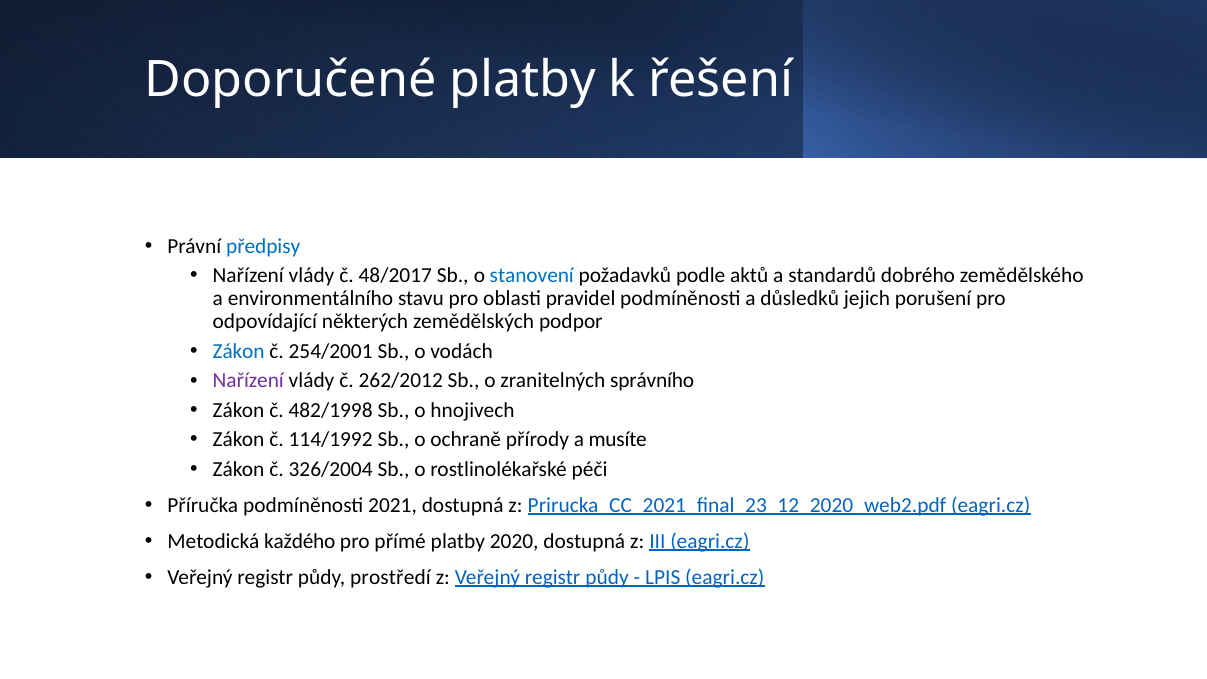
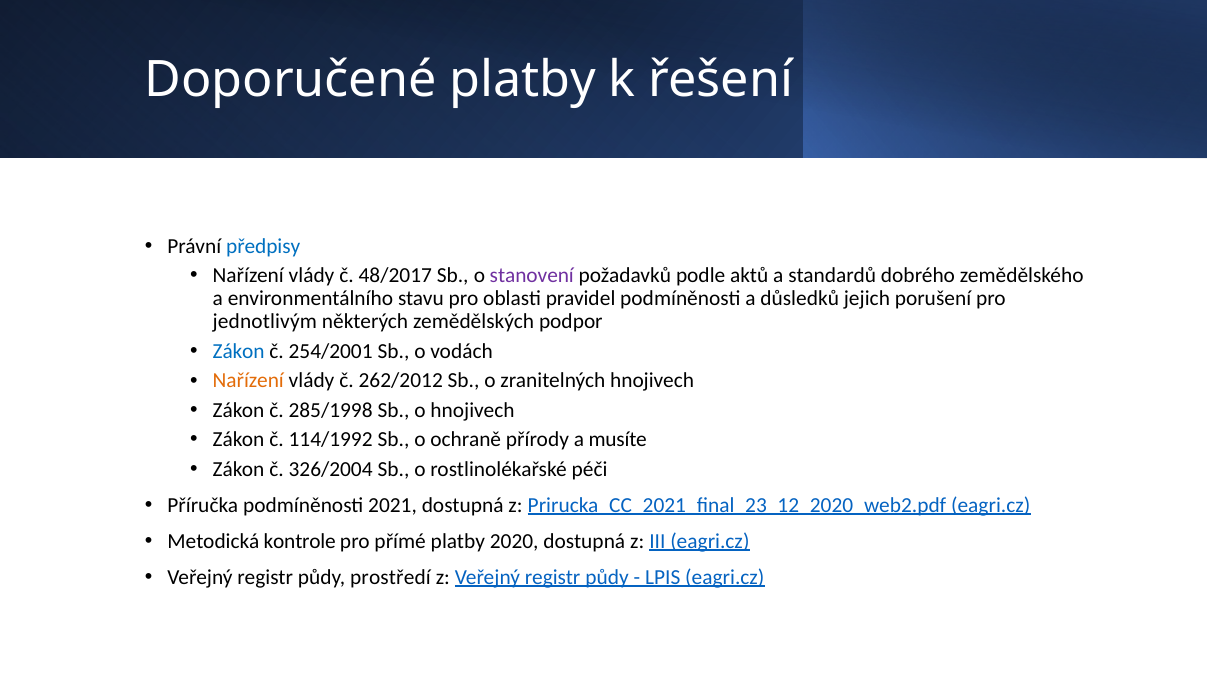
stanovení colour: blue -> purple (532, 276)
odpovídající: odpovídající -> jednotlivým (265, 322)
Nařízení colour: purple -> orange (248, 381)
zranitelných správního: správního -> hnojivech (652, 381)
482/1998: 482/1998 -> 285/1998 (331, 410)
každého: každého -> kontrole (300, 541)
